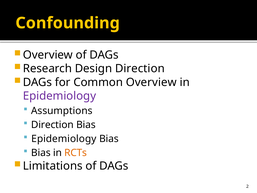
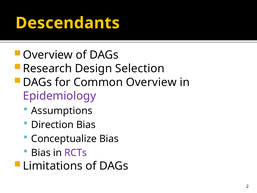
Confounding: Confounding -> Descendants (68, 23)
Design Direction: Direction -> Selection (140, 68)
Epidemiology: Epidemiology -> Conceptualize (64, 139)
RCTs colour: orange -> purple (76, 153)
